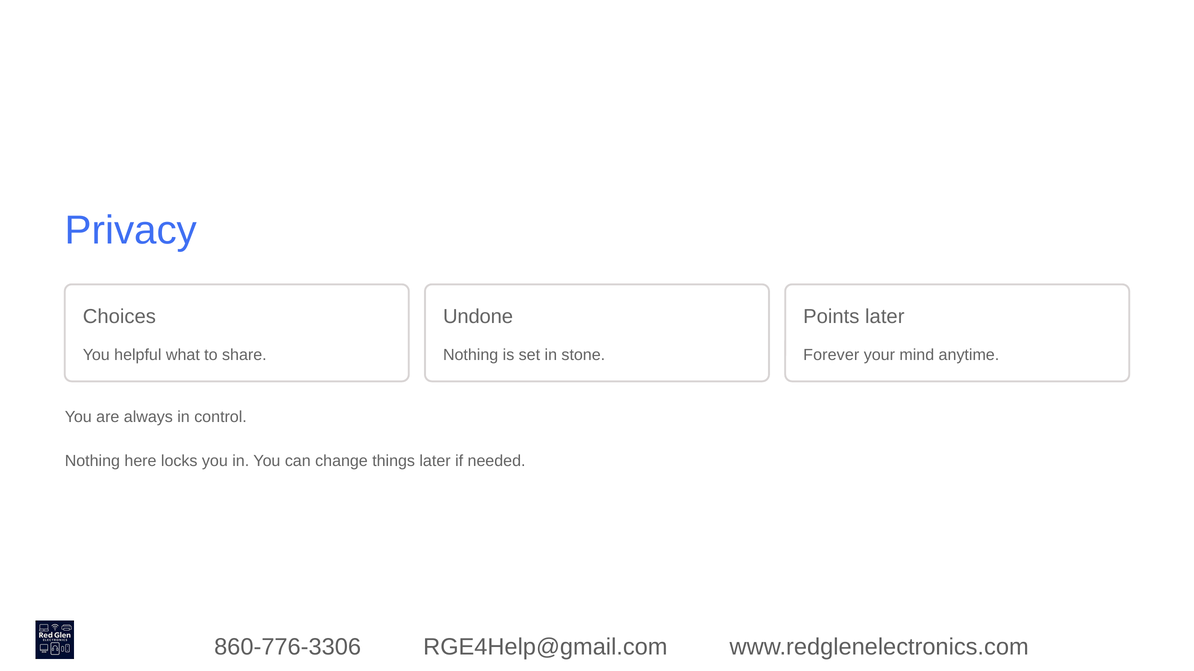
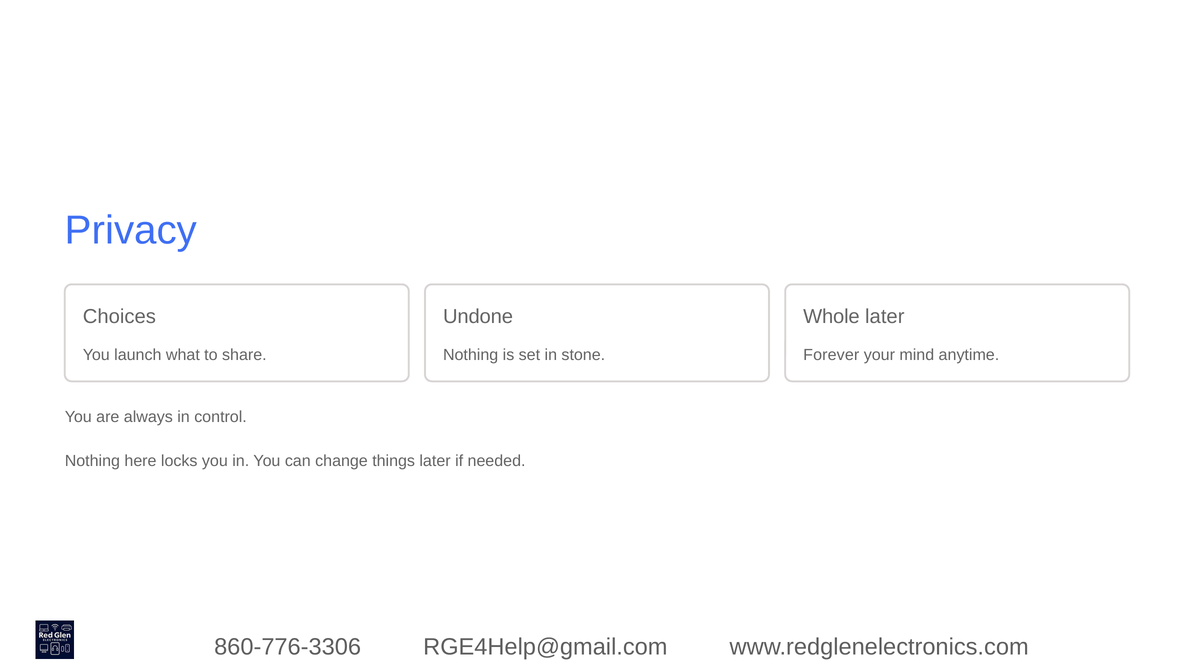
Points: Points -> Whole (831, 317)
helpful: helpful -> launch (138, 355)
